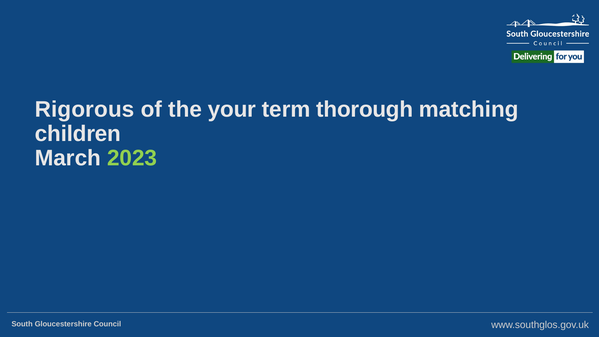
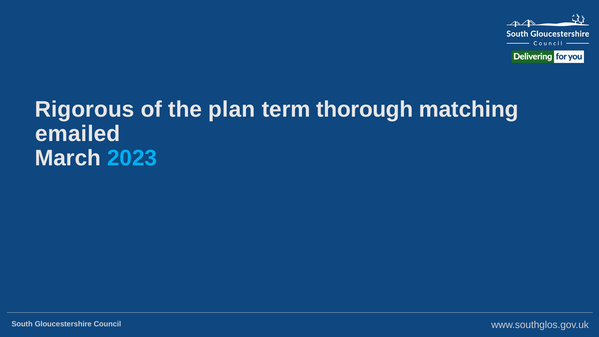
your: your -> plan (232, 109)
children: children -> emailed (78, 134)
2023 colour: light green -> light blue (132, 158)
